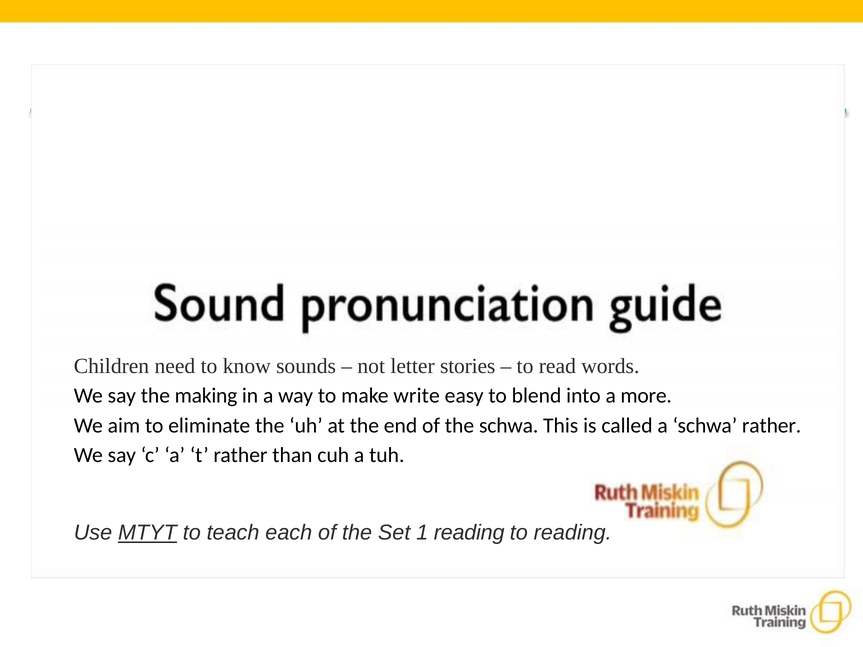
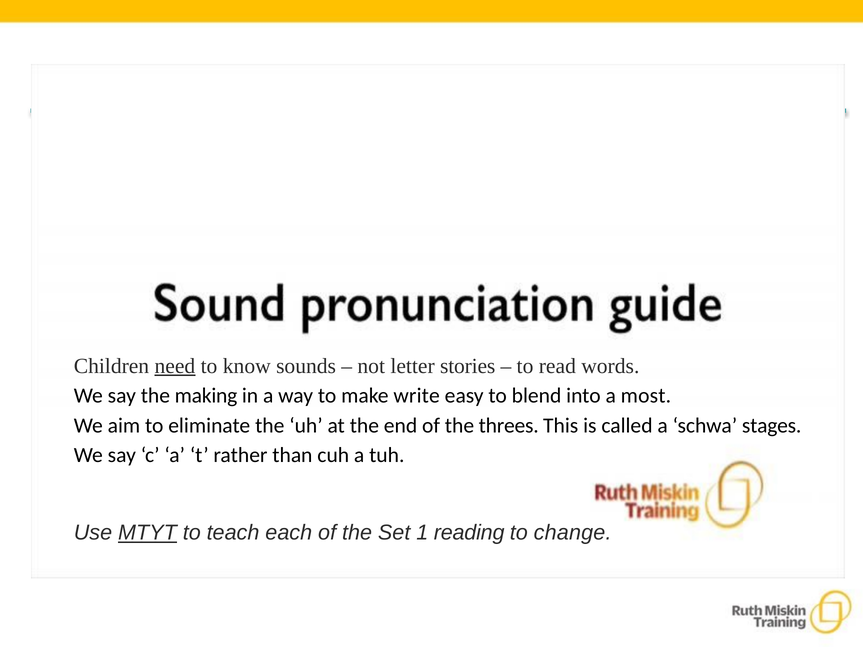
need underline: none -> present (175, 366)
more: more -> most (646, 396)
the schwa: schwa -> threes (509, 426)
schwa rather: rather -> stages (772, 426)
to reading: reading -> change (573, 533)
